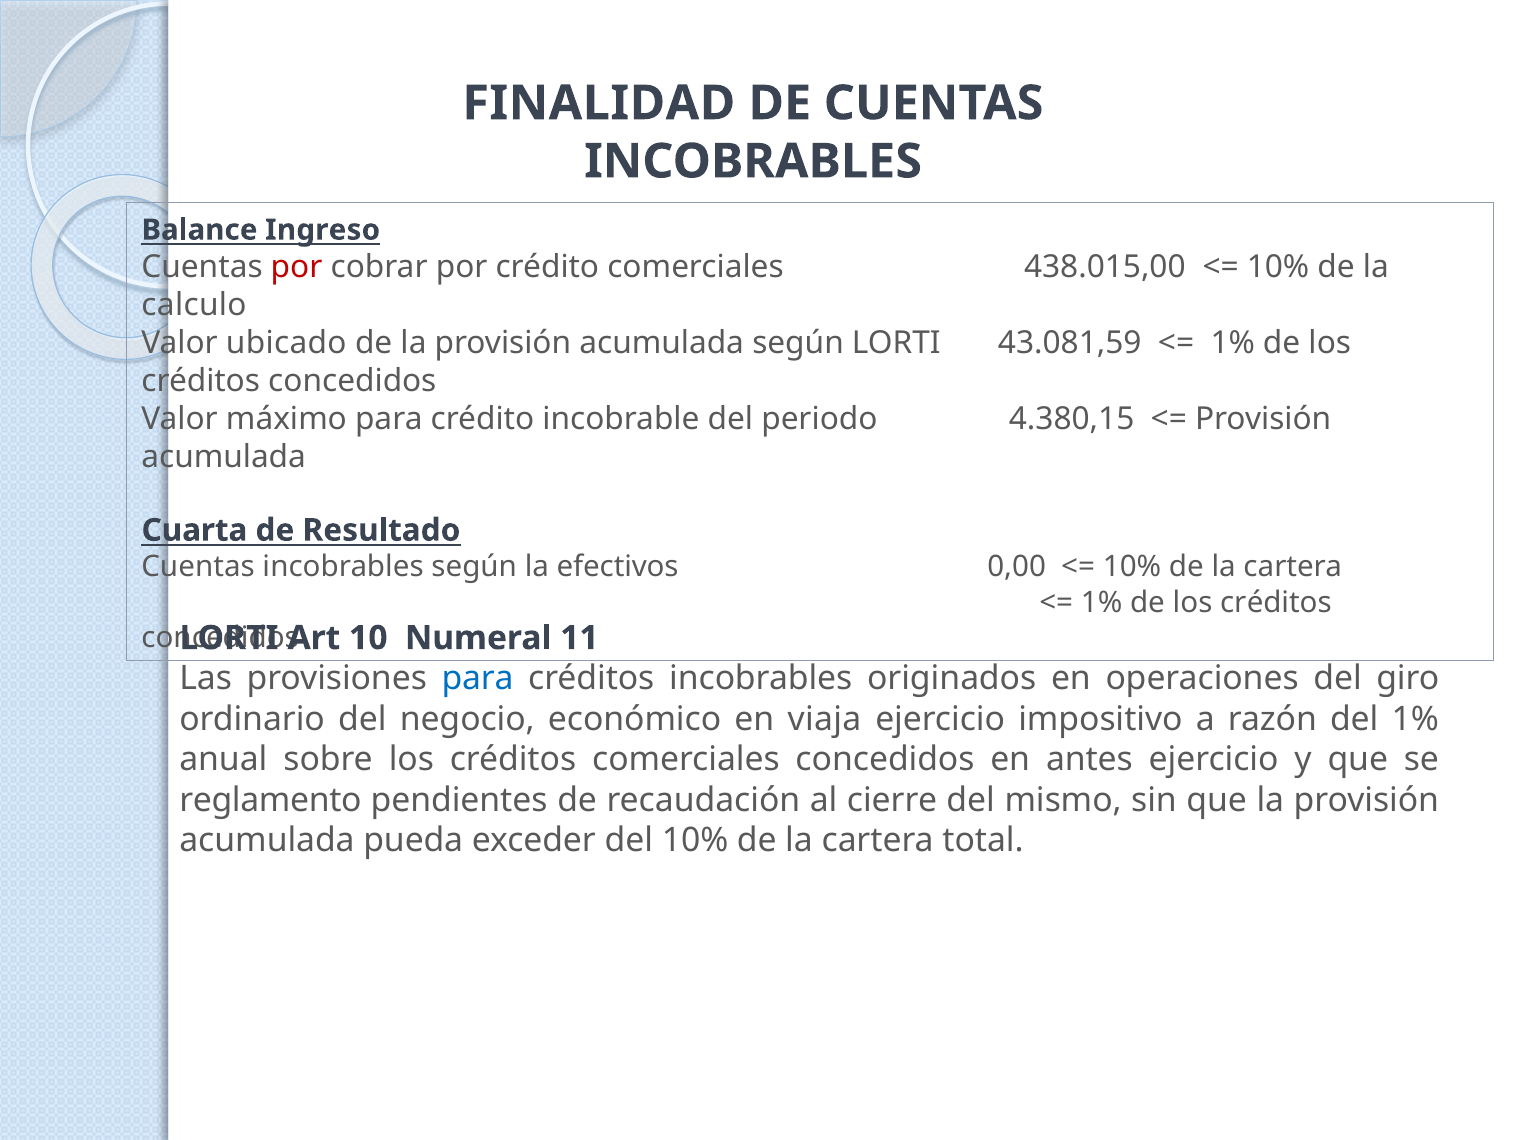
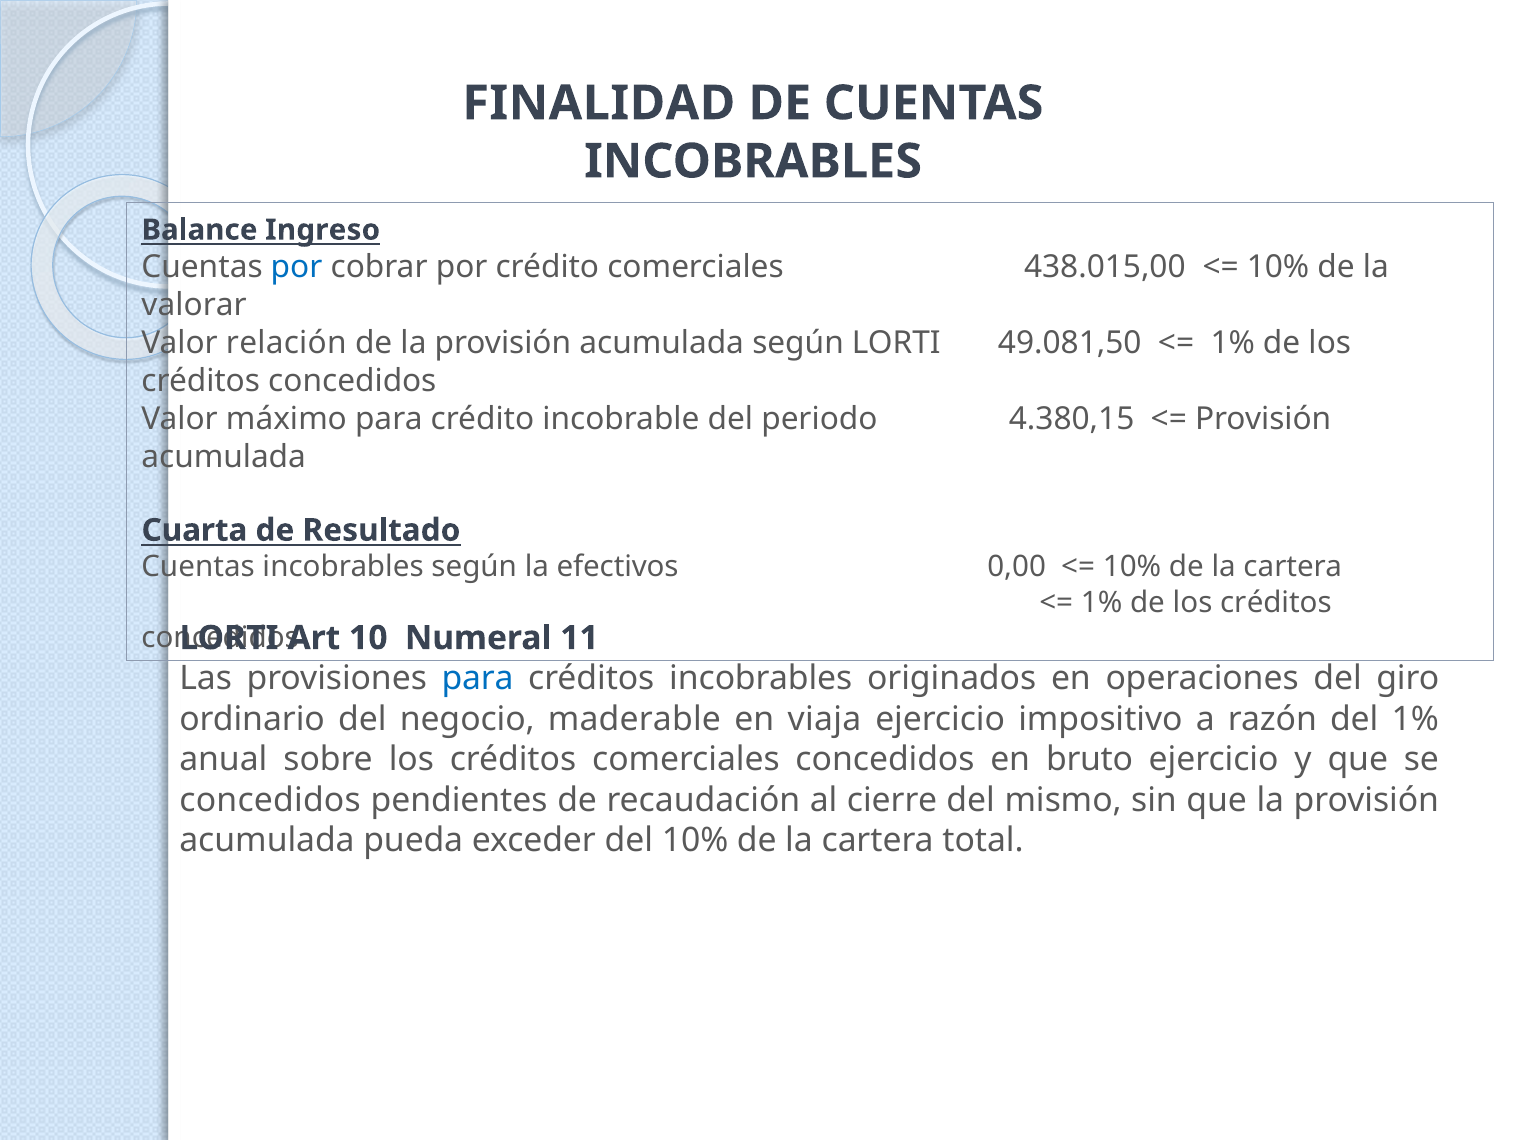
por colour: red -> blue (297, 267)
calculo: calculo -> valorar (194, 305)
ubicado: ubicado -> relación (286, 343)
43.081,59: 43.081,59 -> 49.081,50 (1070, 343)
económico: económico -> maderable (634, 719)
antes: antes -> bruto (1090, 759)
reglamento: reglamento -> concedidos (270, 800)
